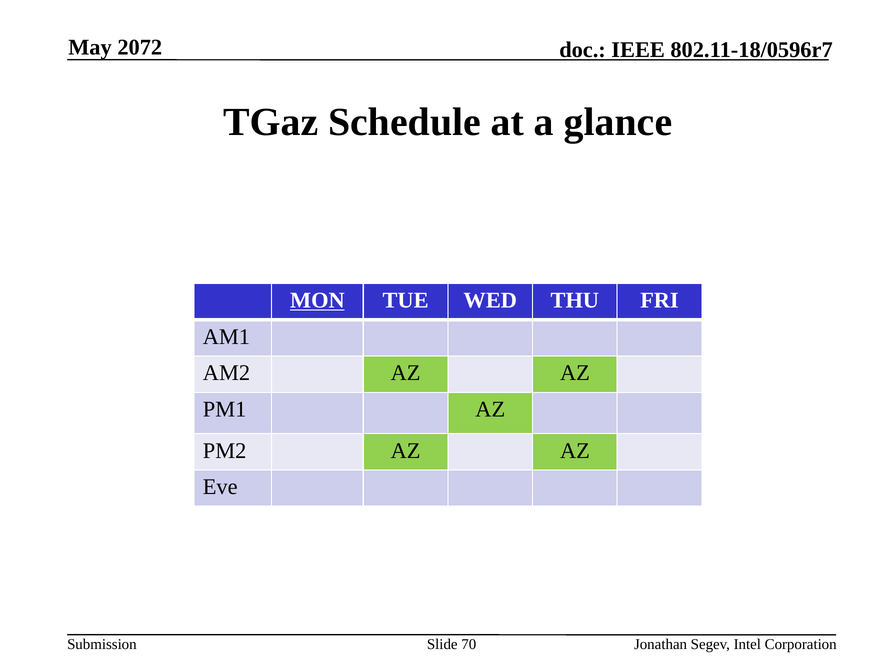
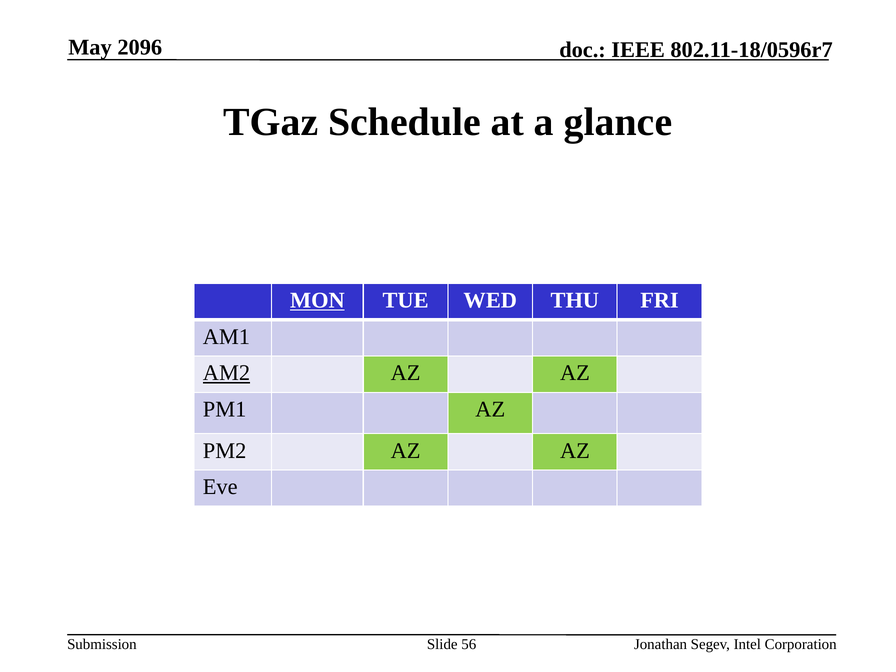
2072: 2072 -> 2096 (140, 47)
AM2 underline: none -> present (226, 373)
70: 70 -> 56 (469, 644)
